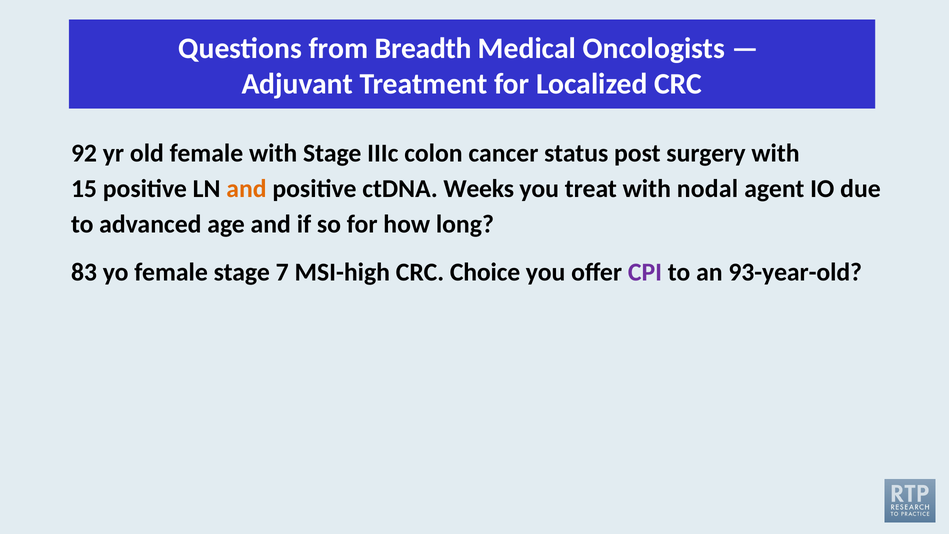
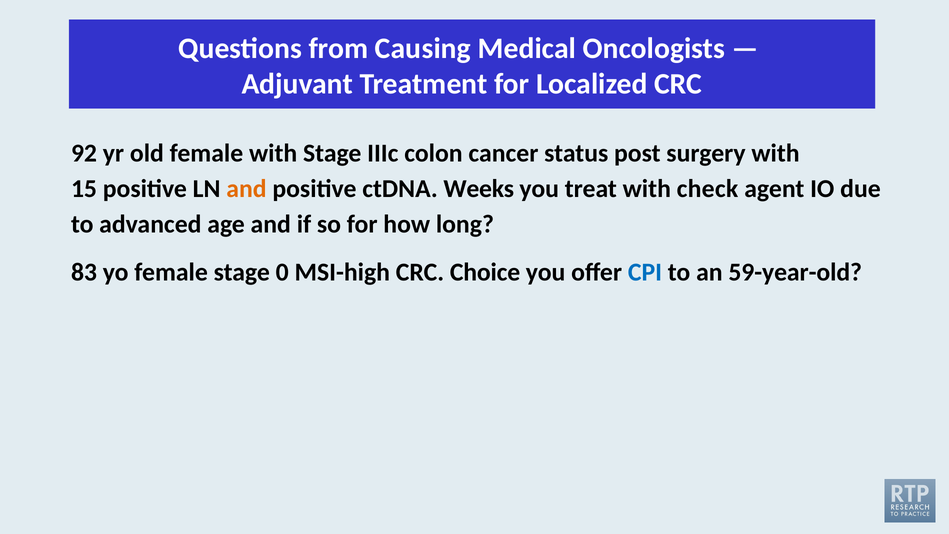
Breadth: Breadth -> Causing (423, 48)
nodal: nodal -> check (707, 189)
7: 7 -> 0 (282, 272)
CPI colour: purple -> blue (645, 272)
93-year-old: 93-year-old -> 59-year-old (795, 272)
